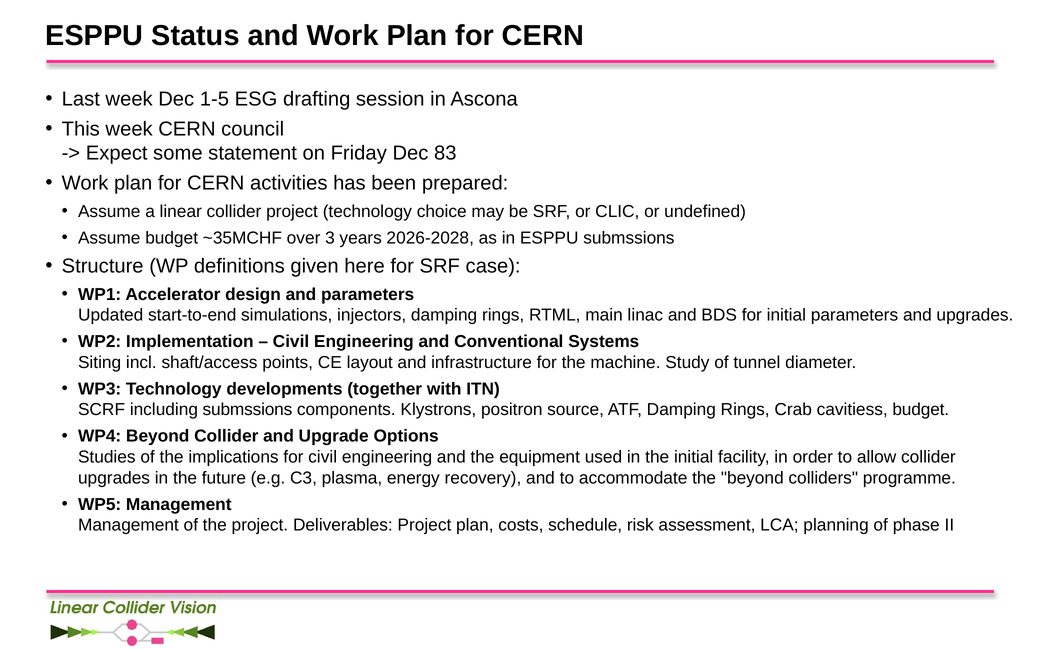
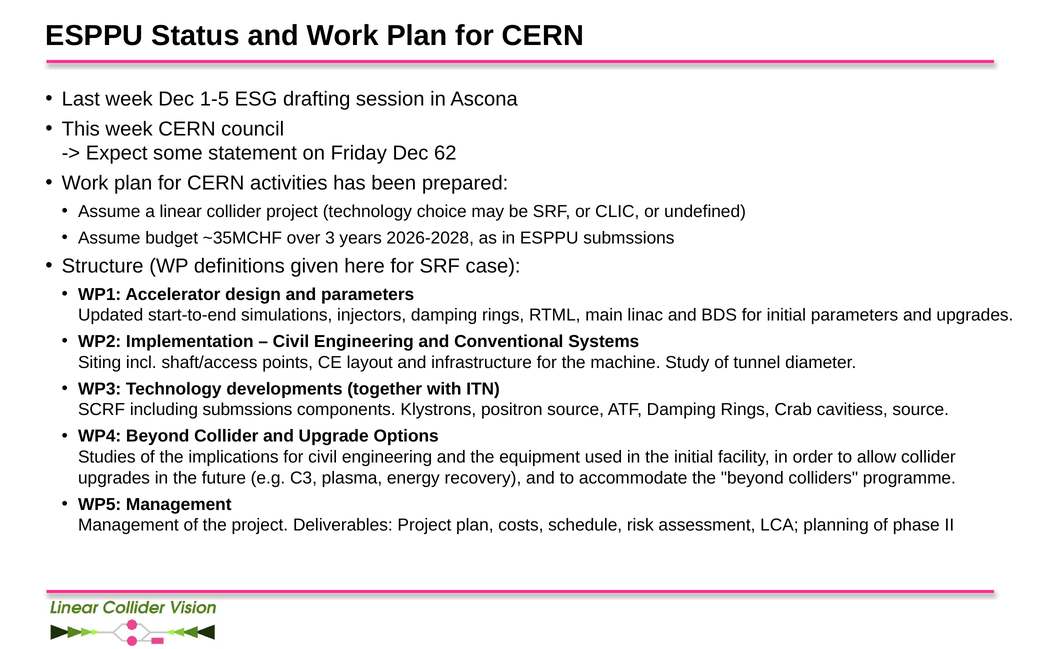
83: 83 -> 62 (445, 153)
cavitiess budget: budget -> source (921, 410)
